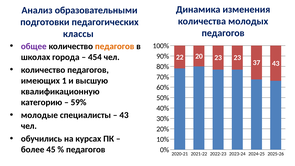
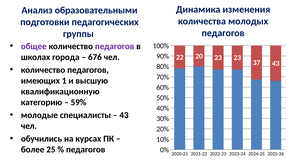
классы: классы -> группы (78, 34)
педагогов colour: orange -> purple (115, 46)
454: 454 -> 676 (95, 57)
45: 45 -> 25 (51, 149)
